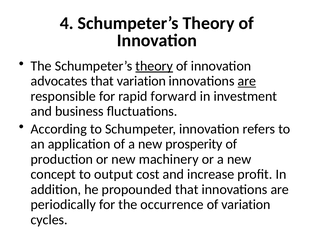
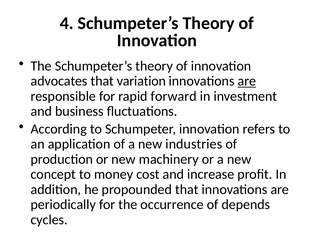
theory underline: present -> none (154, 66)
prosperity: prosperity -> industries (194, 144)
output: output -> money (114, 174)
of variation: variation -> depends (246, 204)
